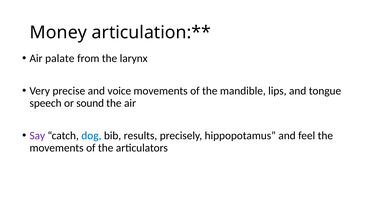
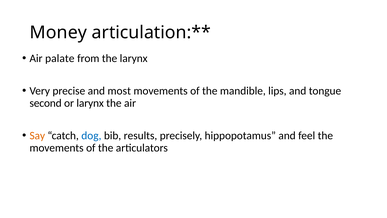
voice: voice -> most (119, 91)
speech: speech -> second (46, 103)
or sound: sound -> larynx (90, 103)
Say colour: purple -> orange (37, 135)
